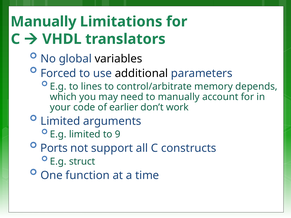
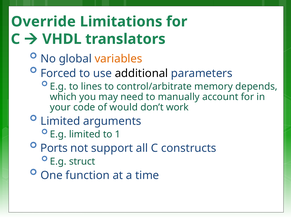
Manually: Manually -> Override (43, 22)
variables colour: black -> orange (118, 59)
earlier: earlier -> would (124, 107)
9: 9 -> 1 (118, 135)
